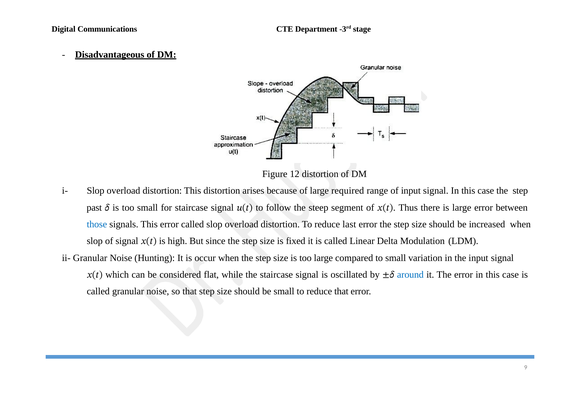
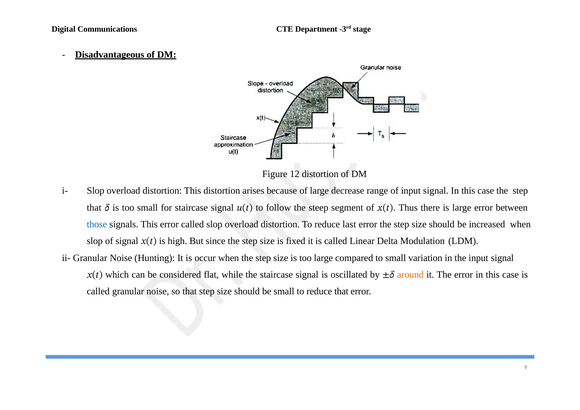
required: required -> decrease (348, 191)
past: past -> that (94, 208)
around colour: blue -> orange (410, 275)
